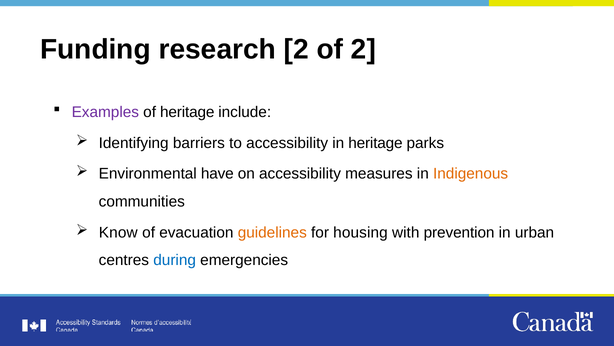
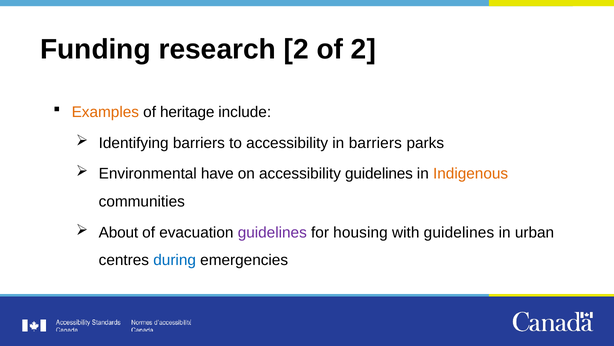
Examples colour: purple -> orange (105, 112)
in heritage: heritage -> barriers (375, 143)
accessibility measures: measures -> guidelines (379, 174)
Know: Know -> About (118, 232)
guidelines colour: orange -> purple (272, 232)
with prevention: prevention -> guidelines (459, 232)
